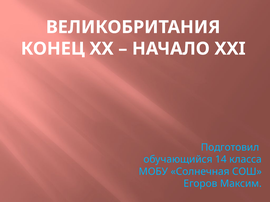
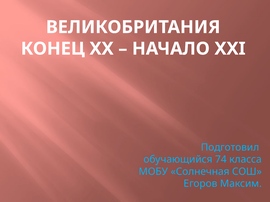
14: 14 -> 74 (221, 160)
